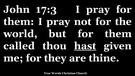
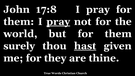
17:3: 17:3 -> 17:8 (46, 9)
pray underline: none -> present (58, 22)
called: called -> surely (19, 46)
